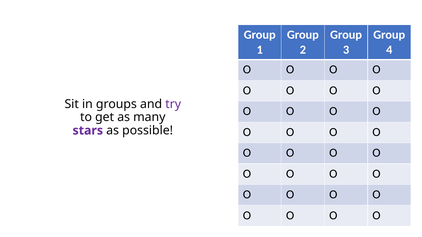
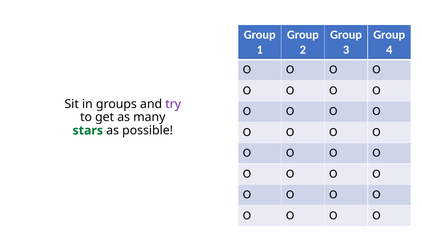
stars colour: purple -> green (88, 131)
